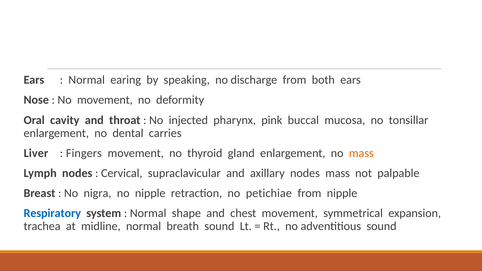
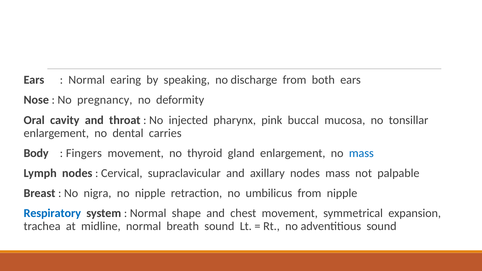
No movement: movement -> pregnancy (105, 100)
Liver: Liver -> Body (36, 153)
mass colour: orange -> blue (361, 153)
petichiae: petichiae -> umbilicus (269, 193)
